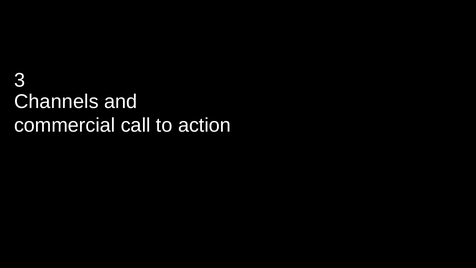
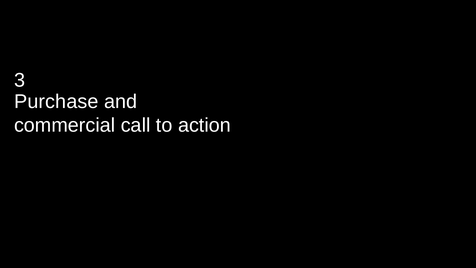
Channels: Channels -> Purchase (56, 101)
